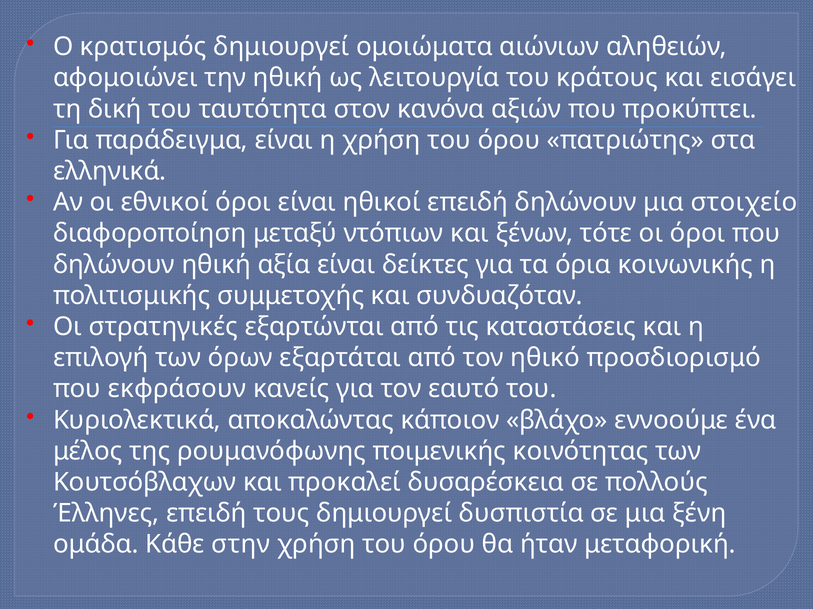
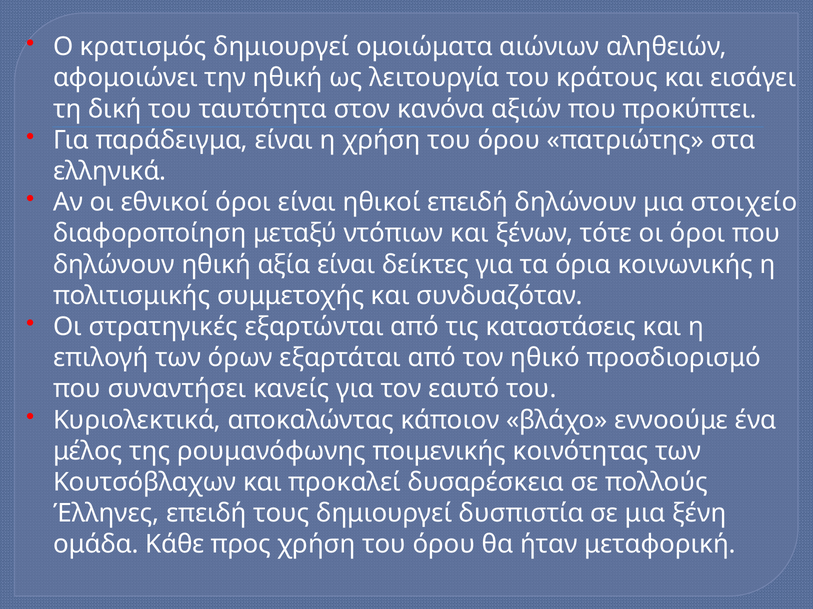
εκφράσουν: εκφράσουν -> συναντήσει (177, 389)
στην: στην -> προς (241, 545)
